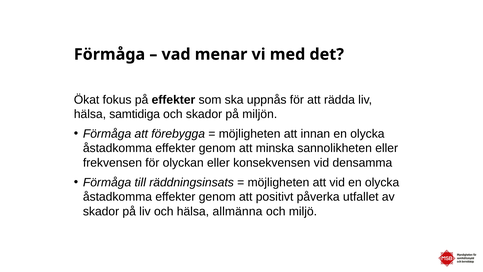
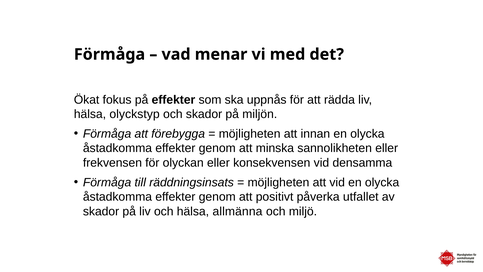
samtidiga: samtidiga -> olyckstyp (135, 114)
